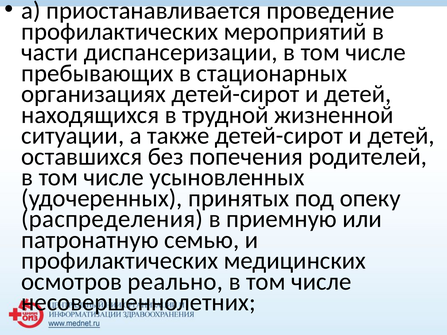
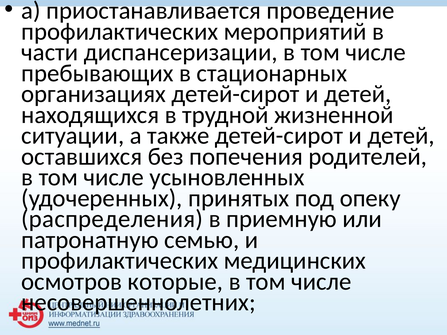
реально: реально -> которые (175, 282)
